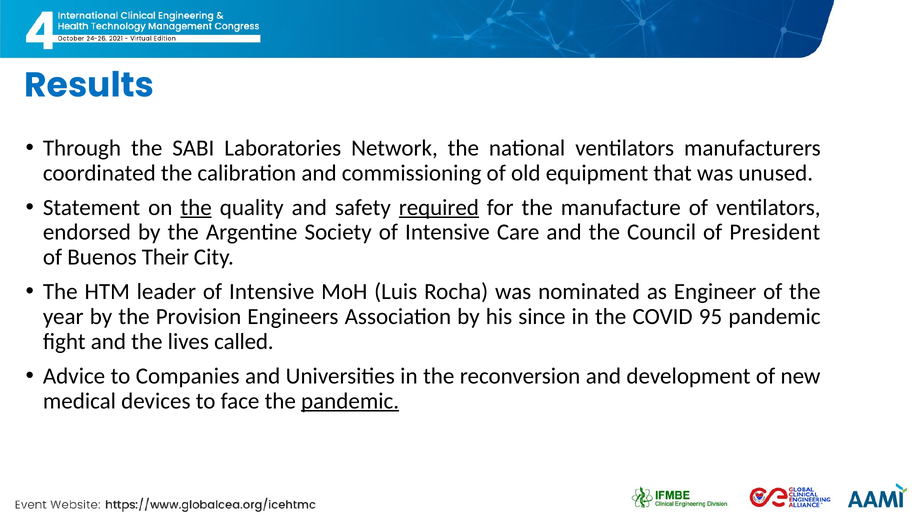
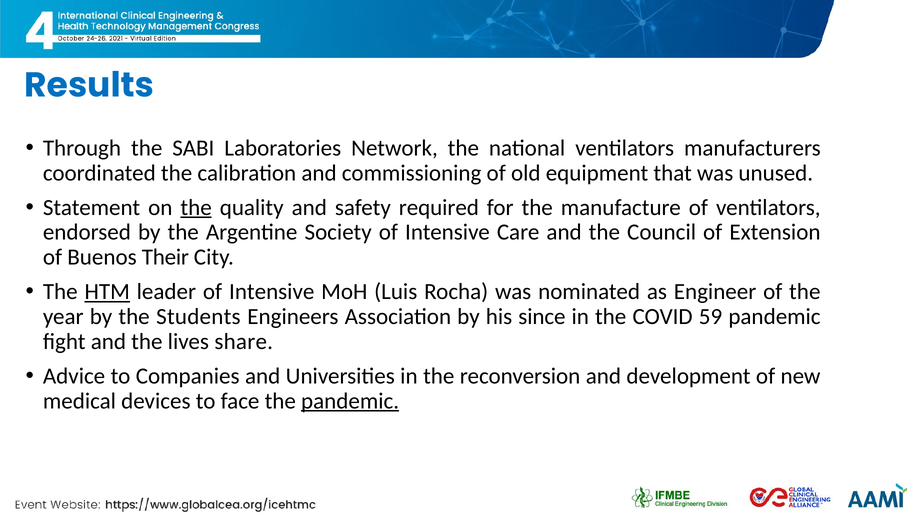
required underline: present -> none (439, 207)
President: President -> Extension (775, 232)
HTM underline: none -> present (107, 292)
Provision: Provision -> Students (198, 316)
95: 95 -> 59 (711, 316)
called: called -> share (244, 341)
